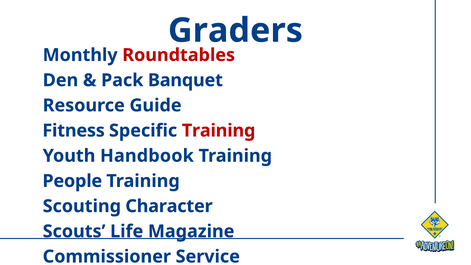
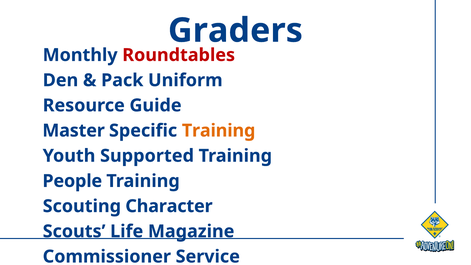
Banquet: Banquet -> Uniform (185, 80)
Fitness: Fitness -> Master (74, 131)
Training colour: red -> orange (219, 131)
Handbook: Handbook -> Supported (147, 156)
